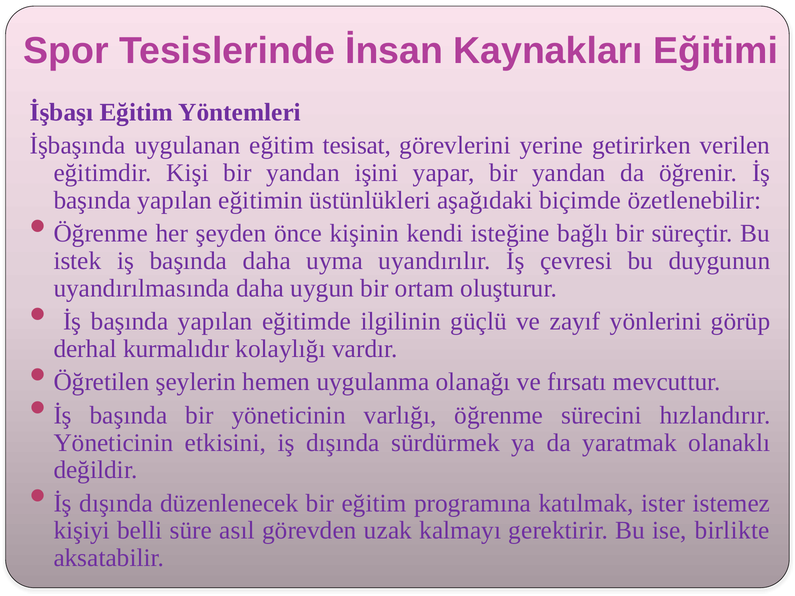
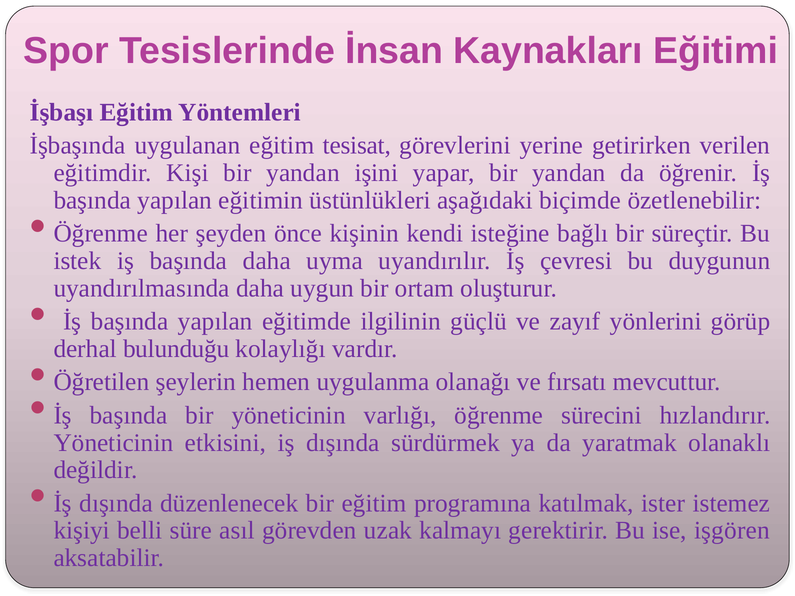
kurmalıdır: kurmalıdır -> bulunduğu (176, 349)
birlikte: birlikte -> işgören (732, 531)
